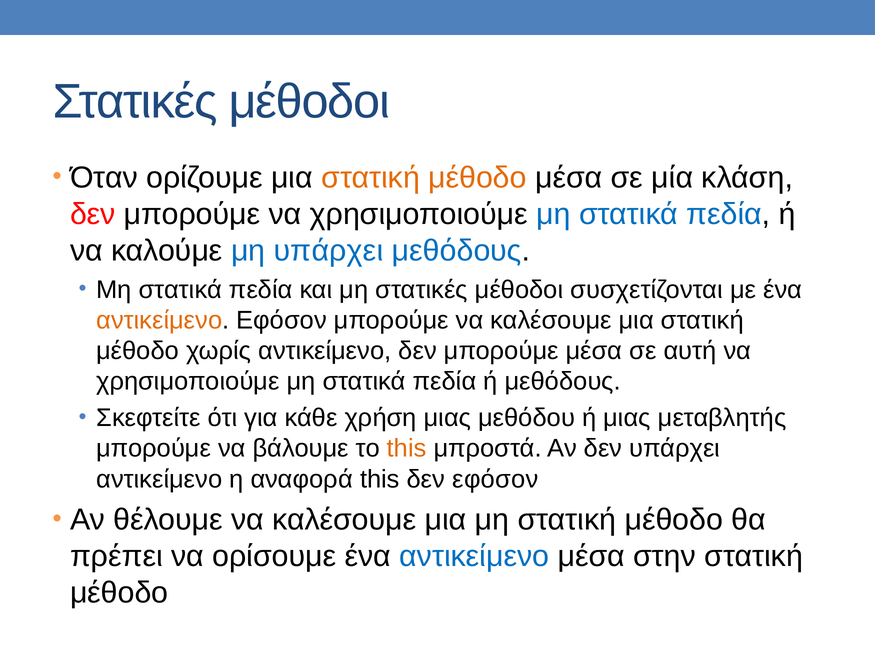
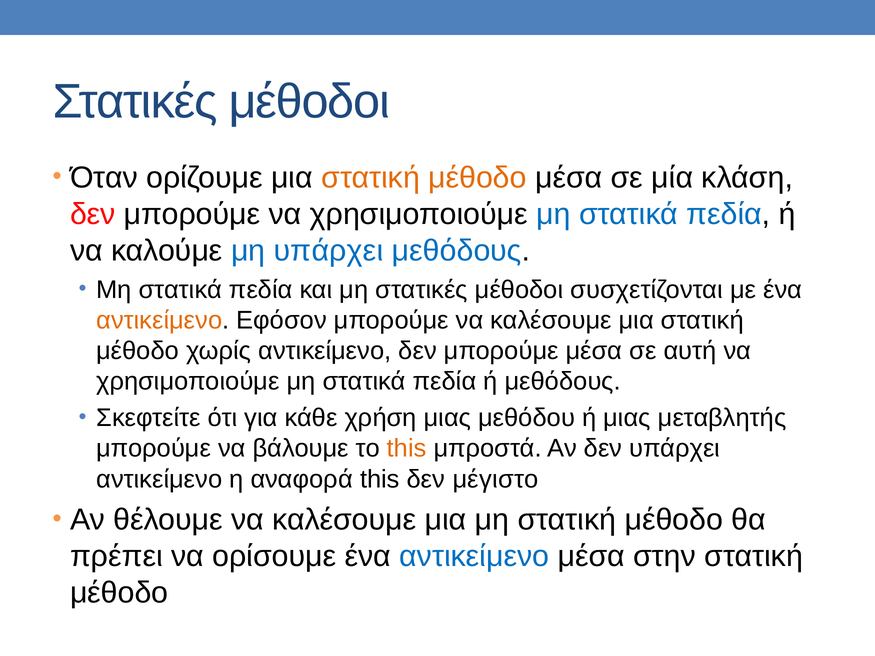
δεν εφόσον: εφόσον -> μέγιστο (496, 479)
